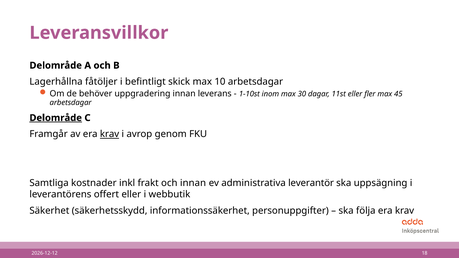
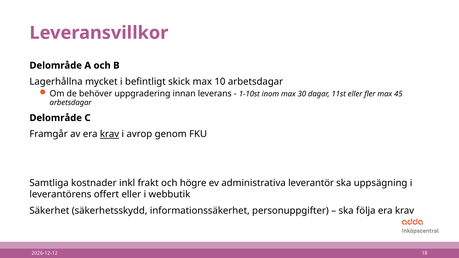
fåtöljer: fåtöljer -> mycket (101, 82)
Delområde underline: present -> none (56, 118)
och innan: innan -> högre (193, 183)
